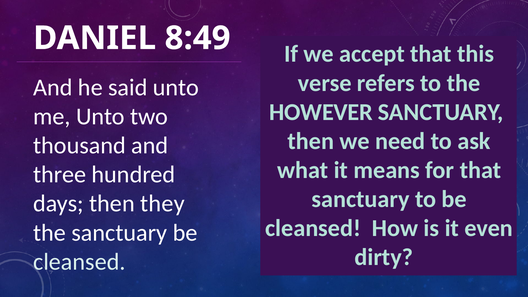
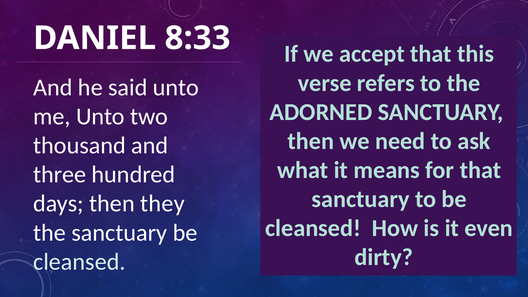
8:49: 8:49 -> 8:33 (198, 38)
HOWEVER: HOWEVER -> ADORNED (321, 112)
